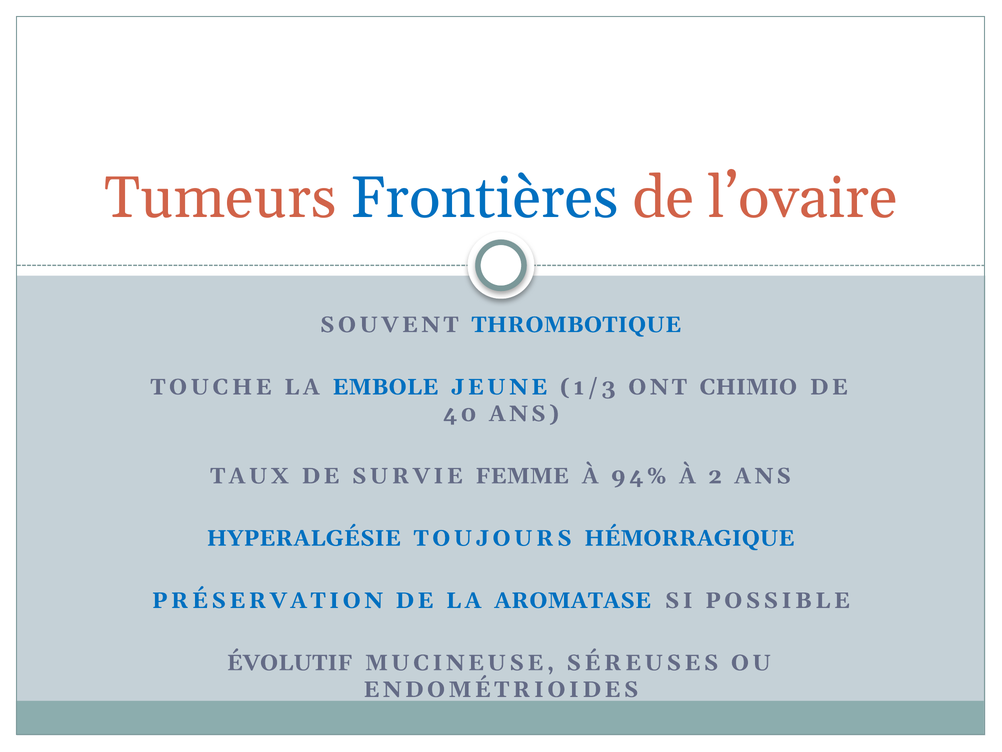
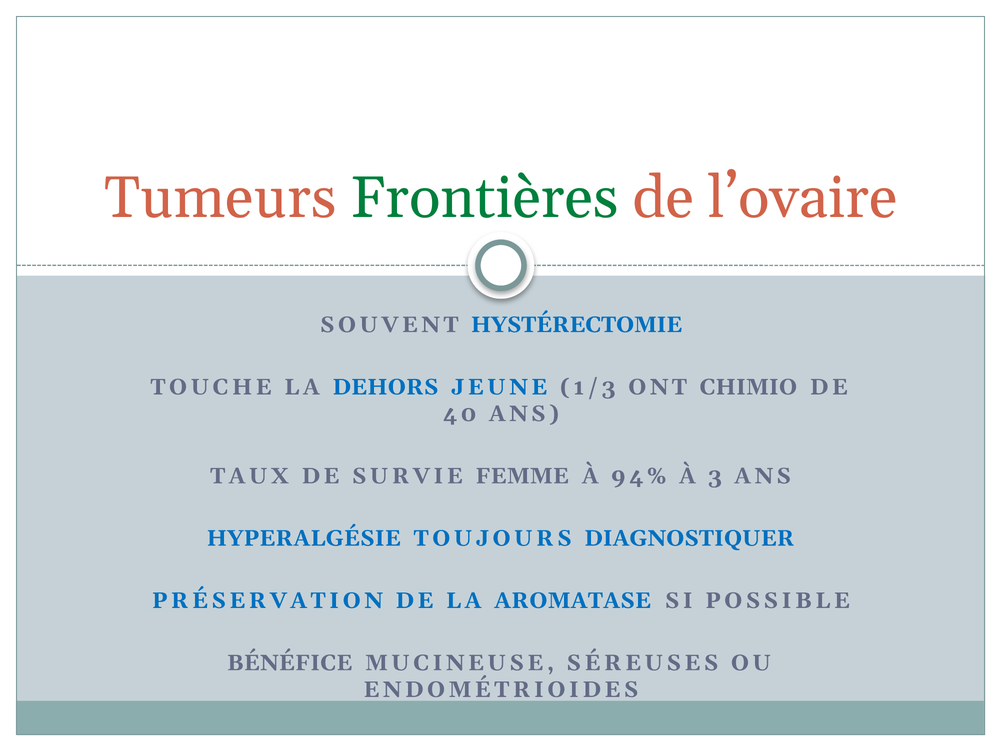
Frontières colour: blue -> green (484, 198)
THROMBOTIQUE: THROMBOTIQUE -> HYSTÉRECTOMIE (577, 325)
EMBOLE: EMBOLE -> DEHORS (385, 387)
2: 2 -> 3 (715, 476)
HÉMORRAGIQUE: HÉMORRAGIQUE -> DIAGNOSTIQUER (689, 538)
ÉVOLUTIF: ÉVOLUTIF -> BÉNÉFICE (290, 662)
